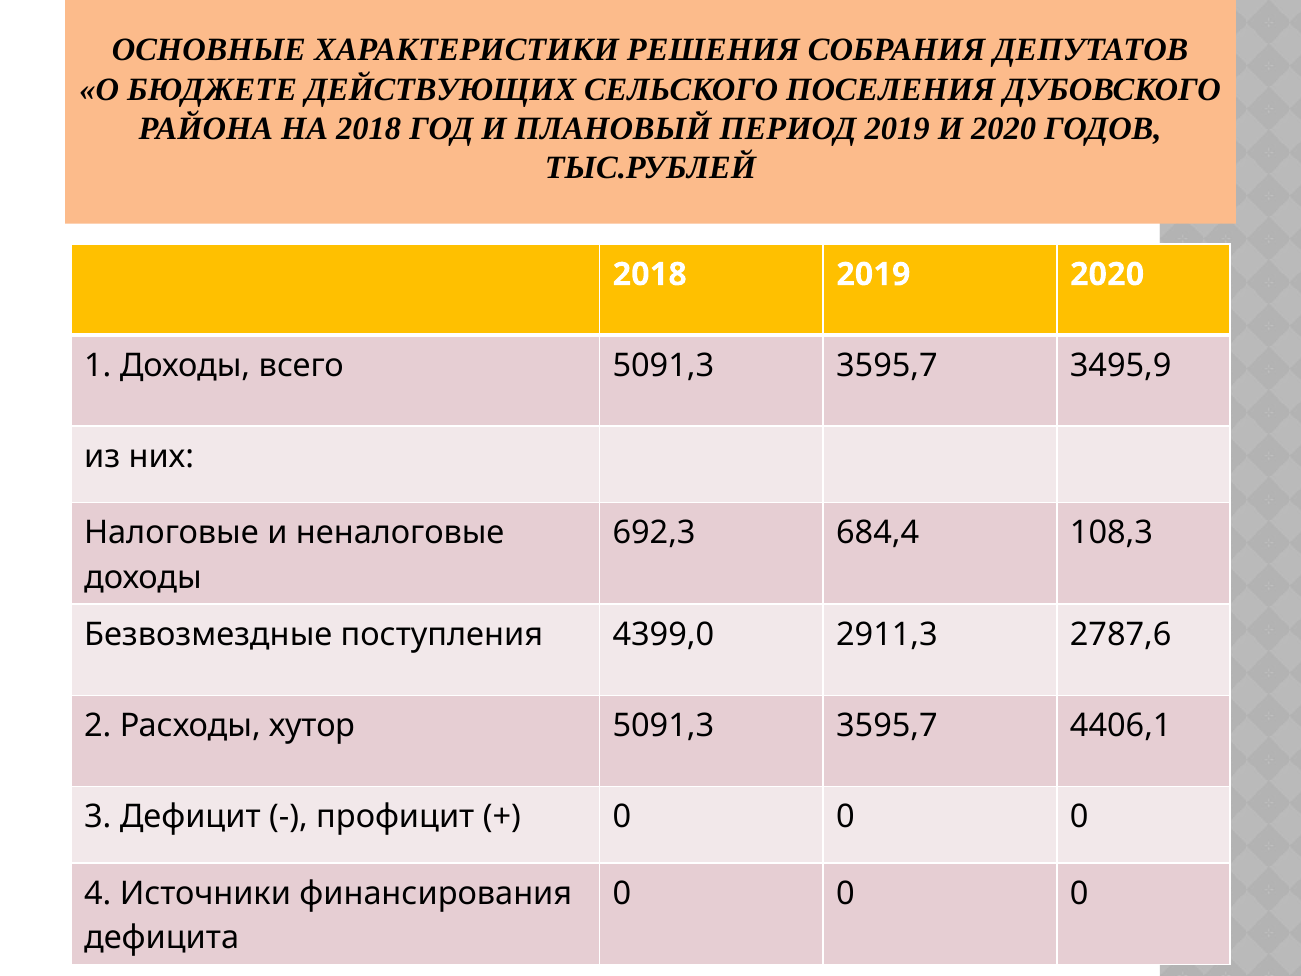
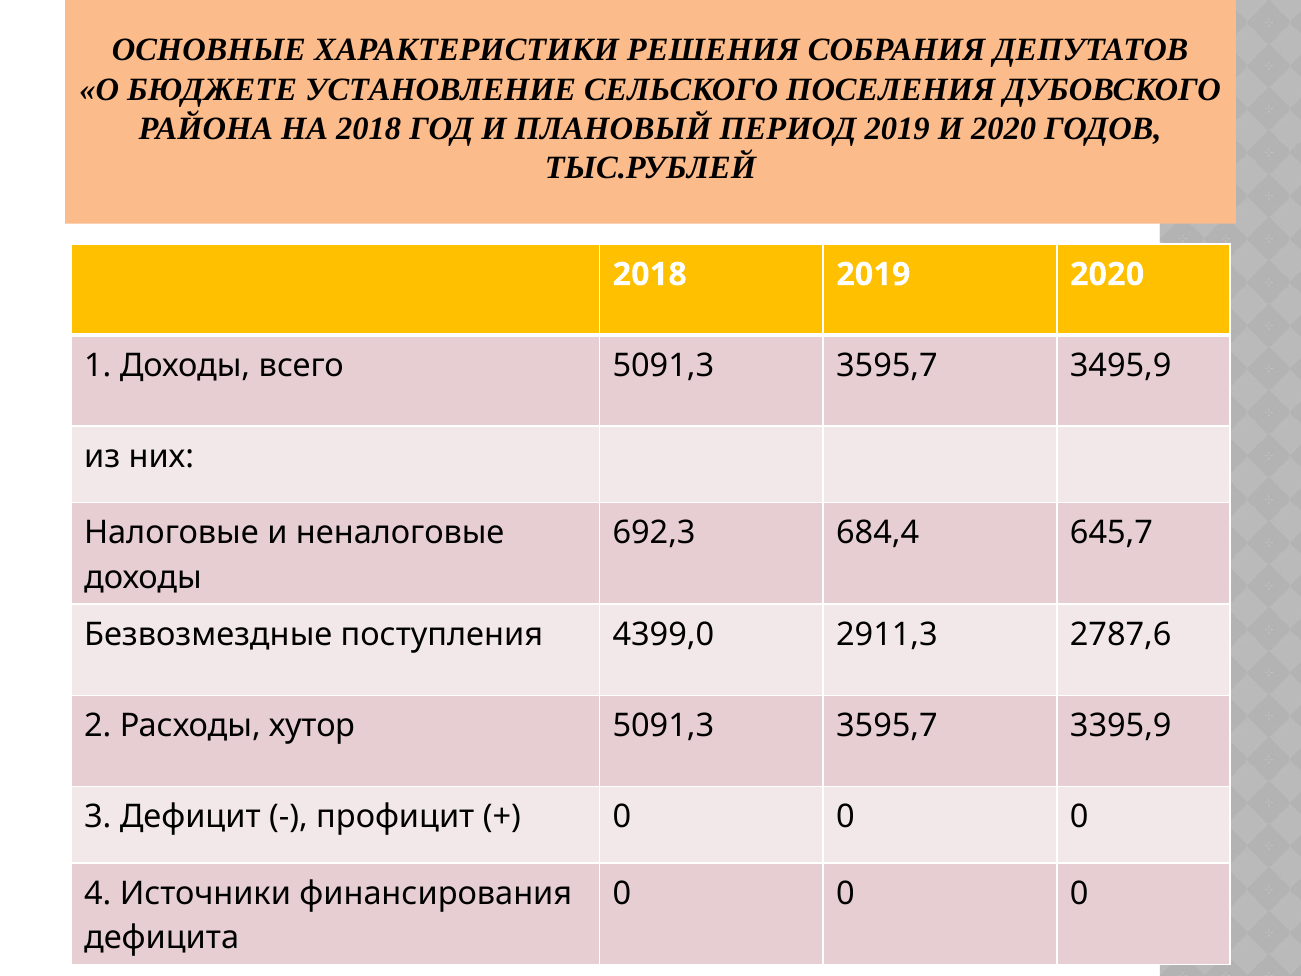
ДЕЙСТВУЮЩИХ: ДЕЙСТВУЮЩИХ -> УСТАНОВЛЕНИЕ (441, 89)
108,3: 108,3 -> 645,7 (1111, 533)
4406,1: 4406,1 -> 3395,9 (1121, 726)
